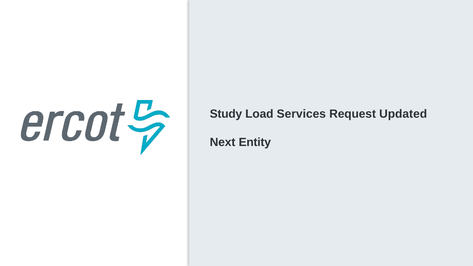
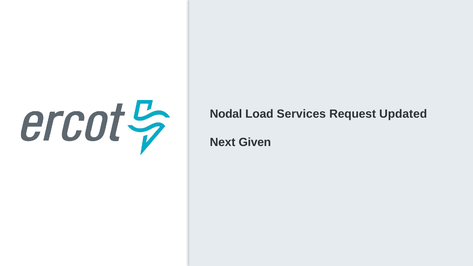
Study: Study -> Nodal (226, 114)
Entity: Entity -> Given (255, 142)
